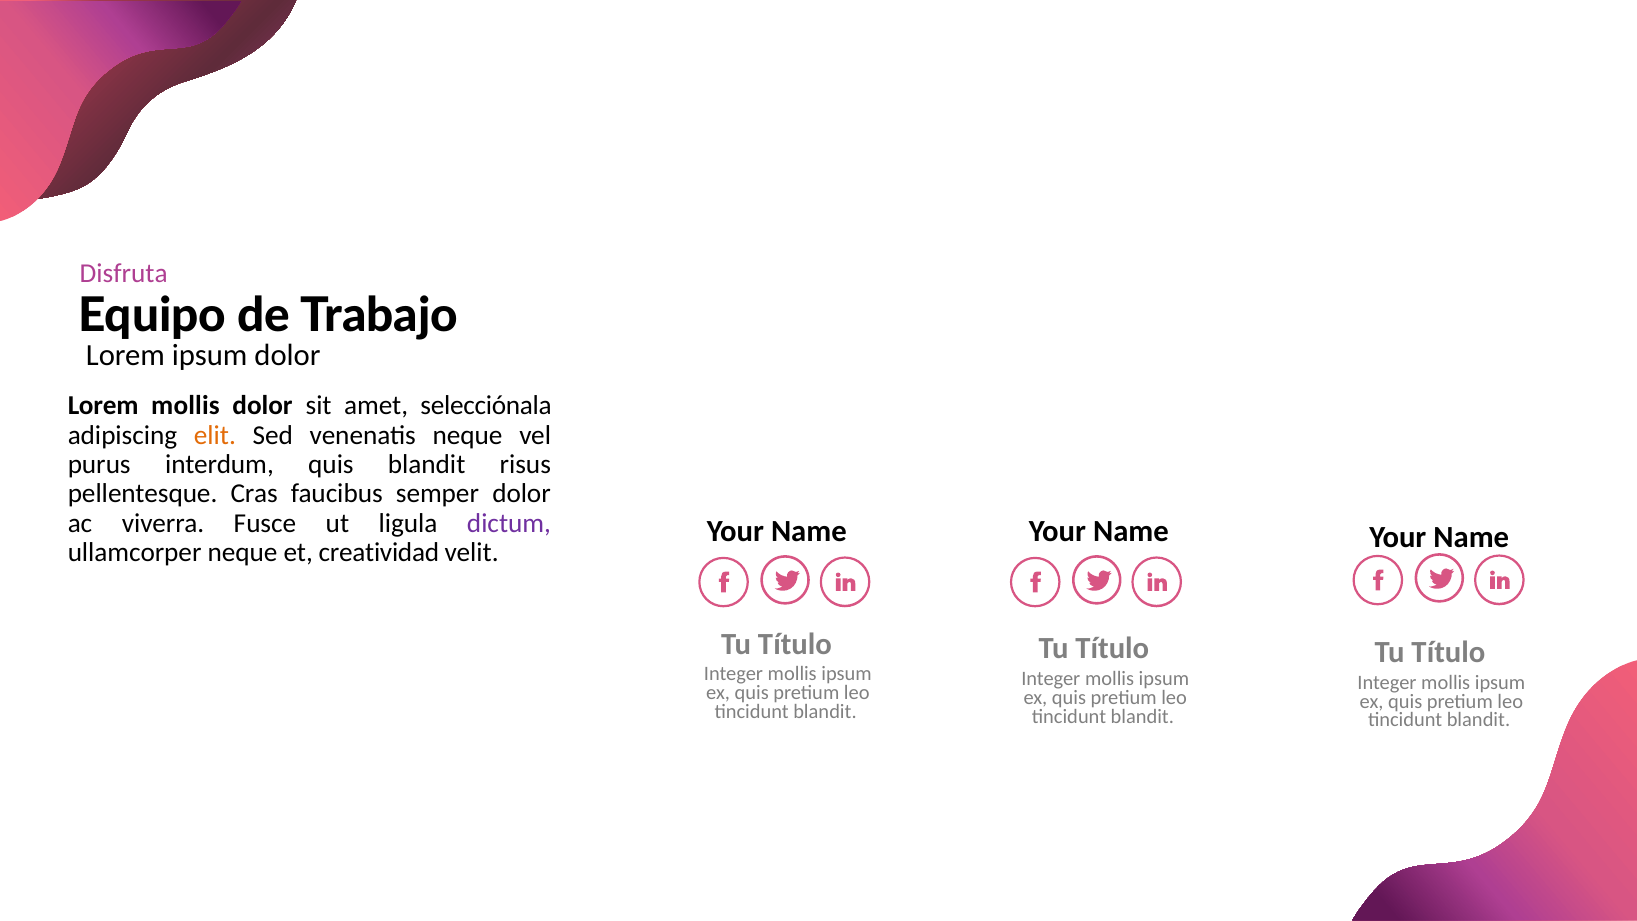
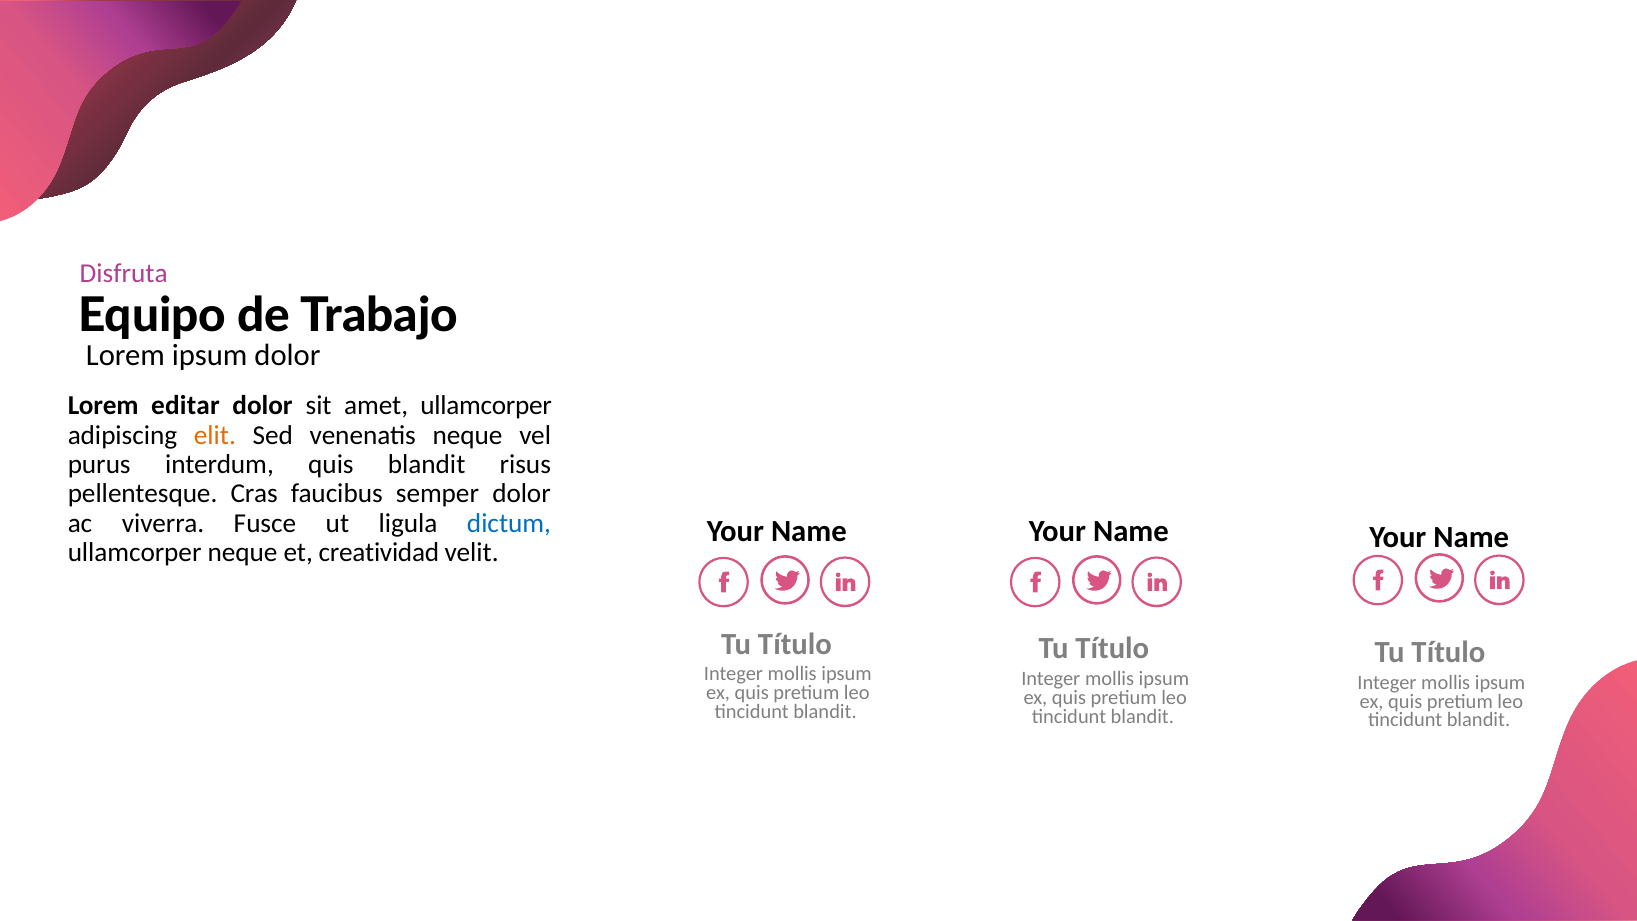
Lorem mollis: mollis -> editar (185, 405)
amet selecciónala: selecciónala -> ullamcorper (486, 405)
dictum colour: purple -> blue (509, 523)
